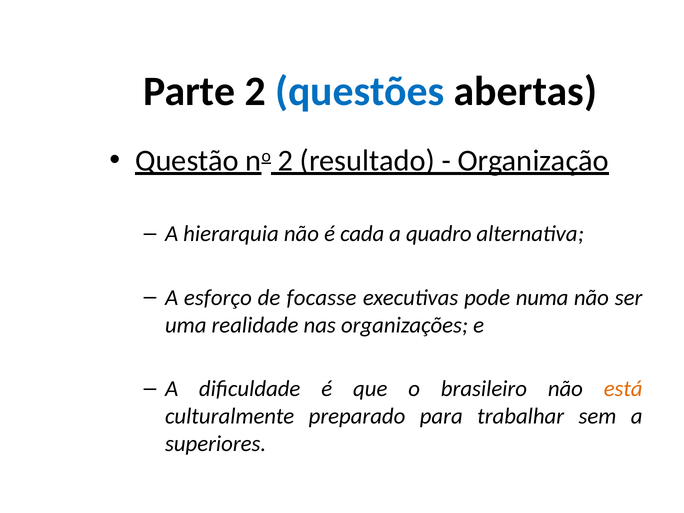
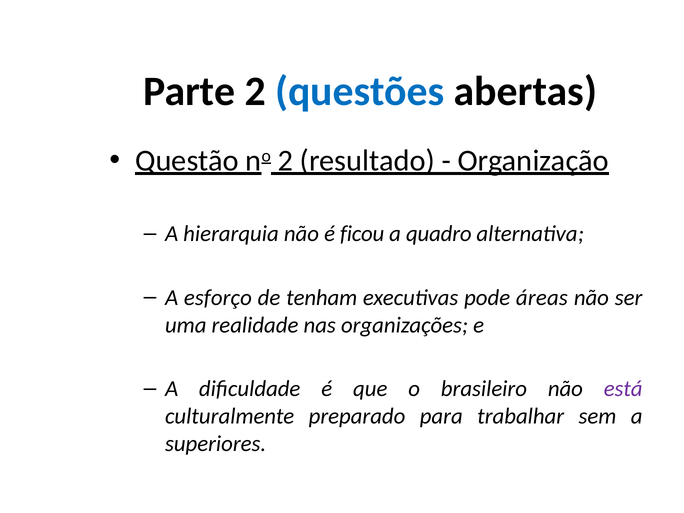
cada: cada -> ficou (362, 234)
focasse: focasse -> tenham (322, 298)
numa: numa -> áreas (542, 298)
está colour: orange -> purple (623, 389)
